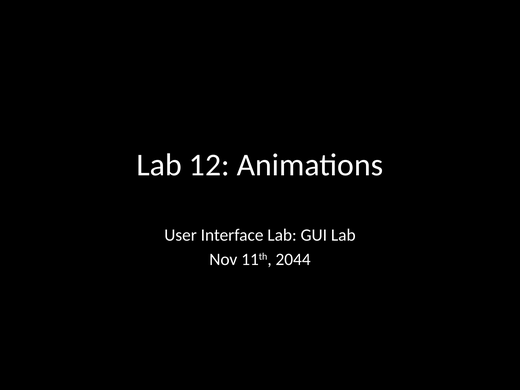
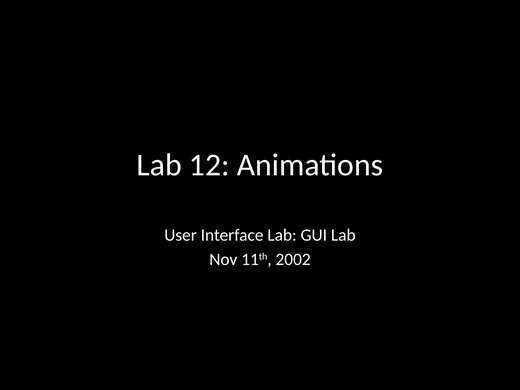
2044: 2044 -> 2002 (293, 259)
